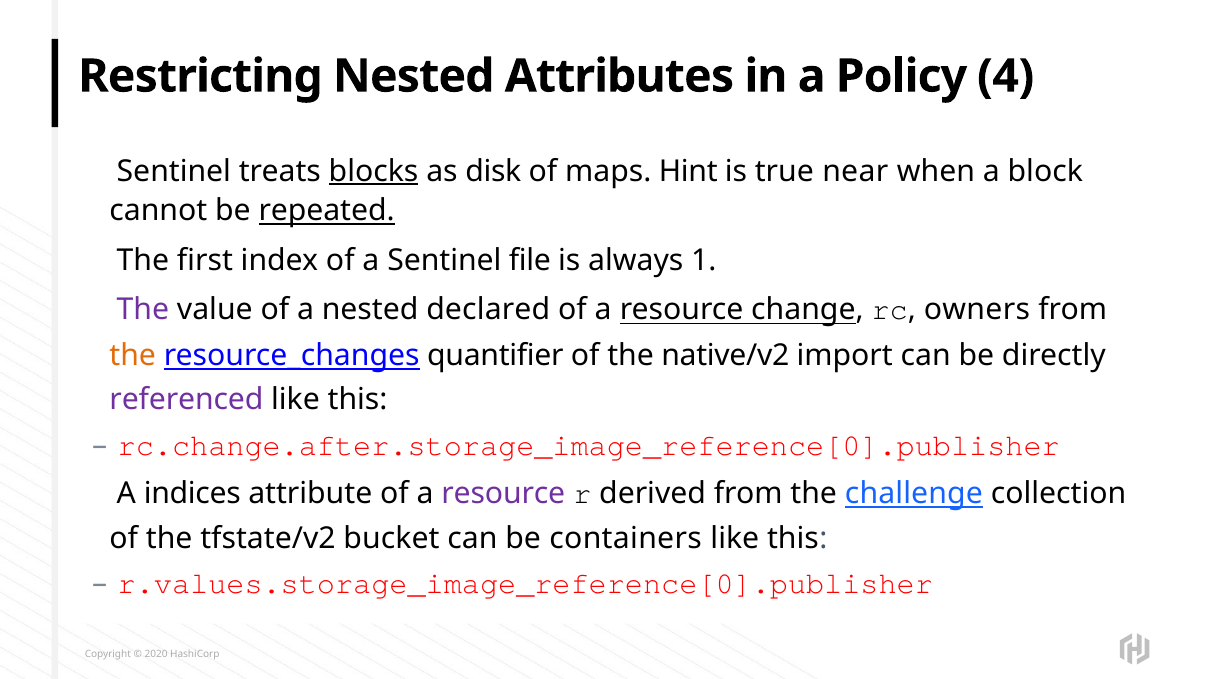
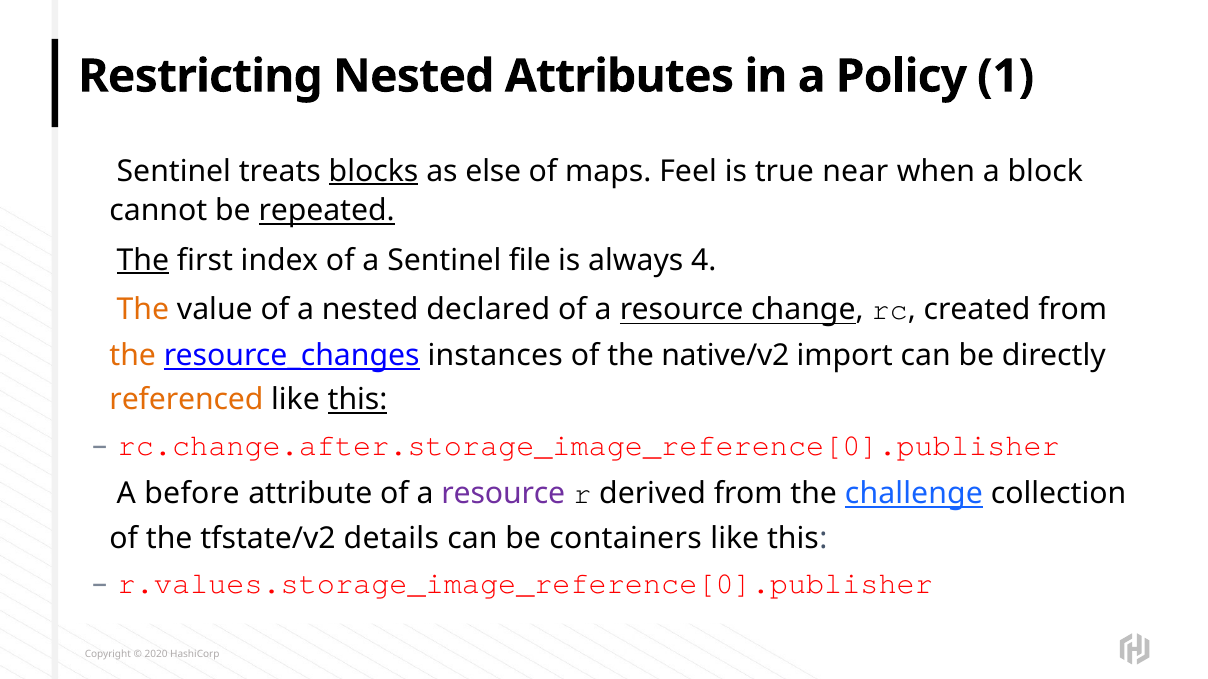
4: 4 -> 1 (1006, 76)
disk: disk -> else (493, 171)
Hint: Hint -> Feel (688, 171)
The underline: none -> present (143, 260)
1: 1 -> 4 (704, 260)
The colour: purple -> orange (143, 310)
owners: owners -> created (977, 310)
quantifier: quantifier -> instances (495, 355)
referenced colour: purple -> orange (186, 400)
this underline: none -> present (358, 400)
indices: indices -> before (192, 494)
bucket: bucket -> details (391, 538)
